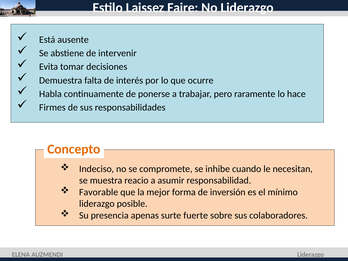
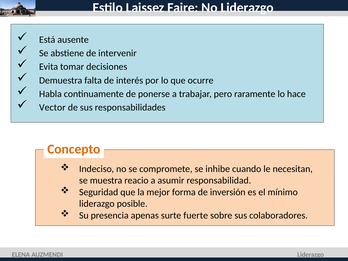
Firmes: Firmes -> Vector (52, 107)
Favorable: Favorable -> Seguridad (99, 192)
